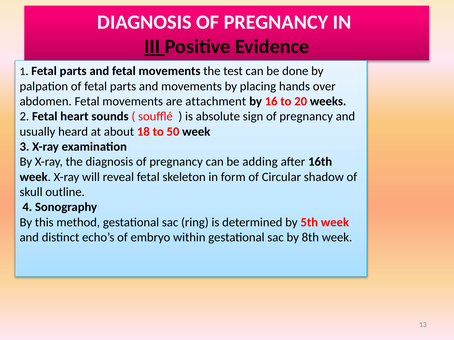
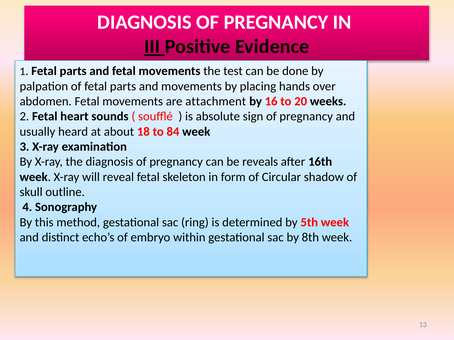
50: 50 -> 84 (173, 132)
adding: adding -> reveals (260, 162)
